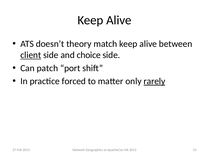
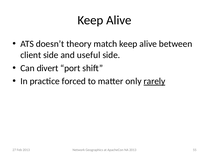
client underline: present -> none (31, 55)
choice: choice -> useful (89, 55)
patch: patch -> divert (48, 68)
